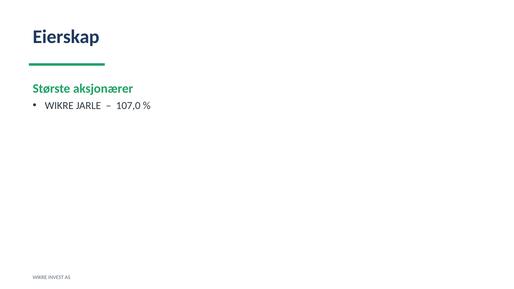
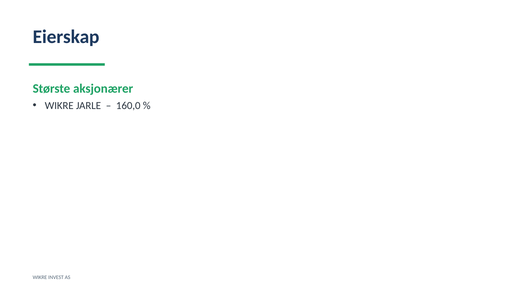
107,0: 107,0 -> 160,0 (128, 106)
